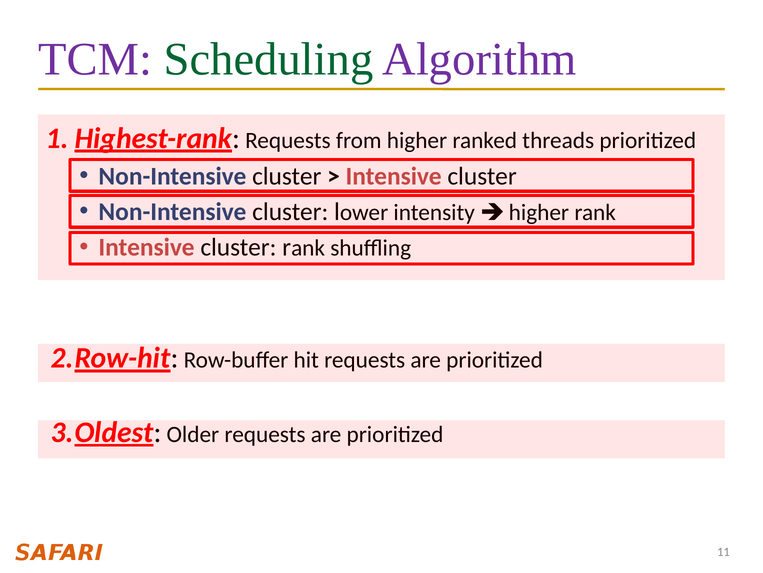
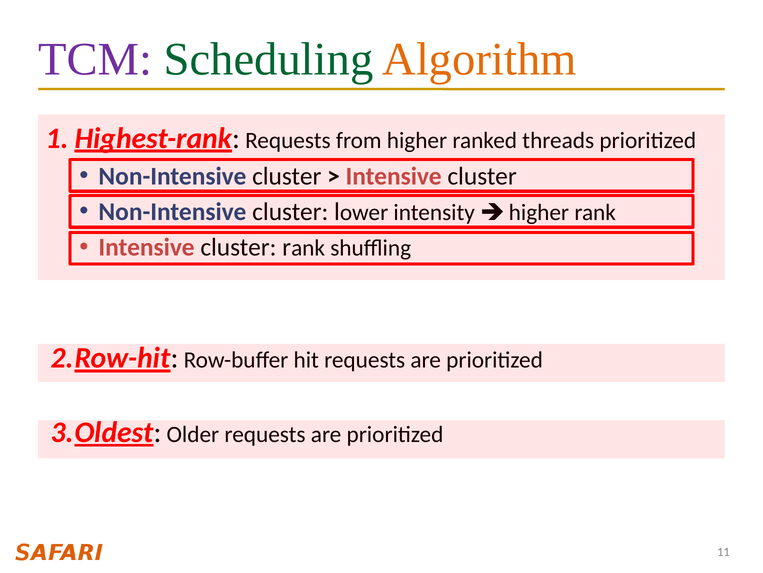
Algorithm colour: purple -> orange (479, 59)
